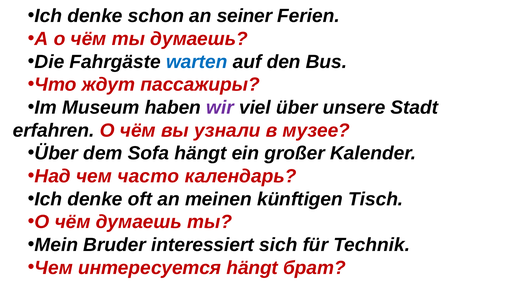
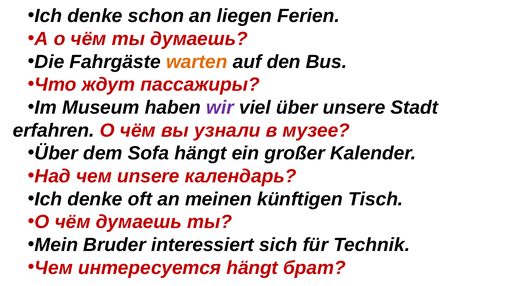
seiner: seiner -> liegen (244, 16)
warten colour: blue -> orange (197, 62)
чем часто: часто -> unsere (148, 176)
